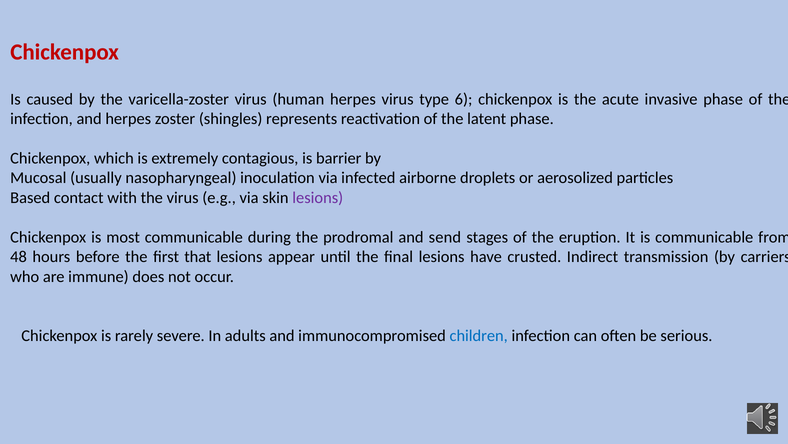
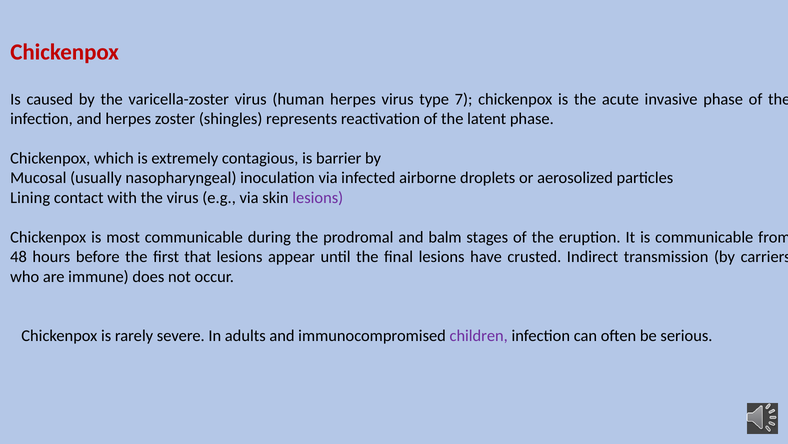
6: 6 -> 7 (464, 99)
Based: Based -> Lining (30, 197)
send: send -> balm (445, 237)
children colour: blue -> purple (479, 335)
